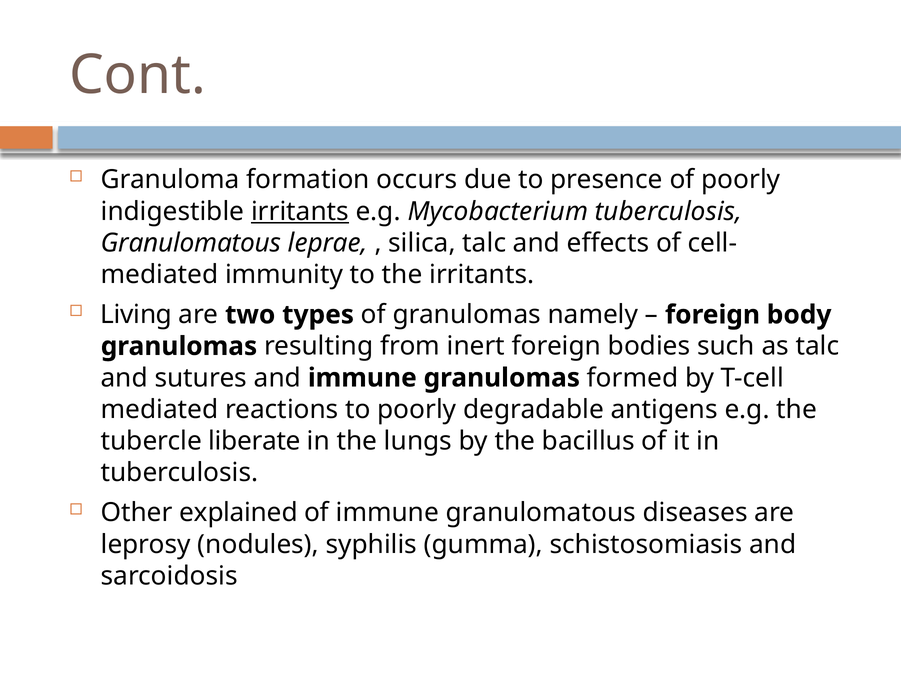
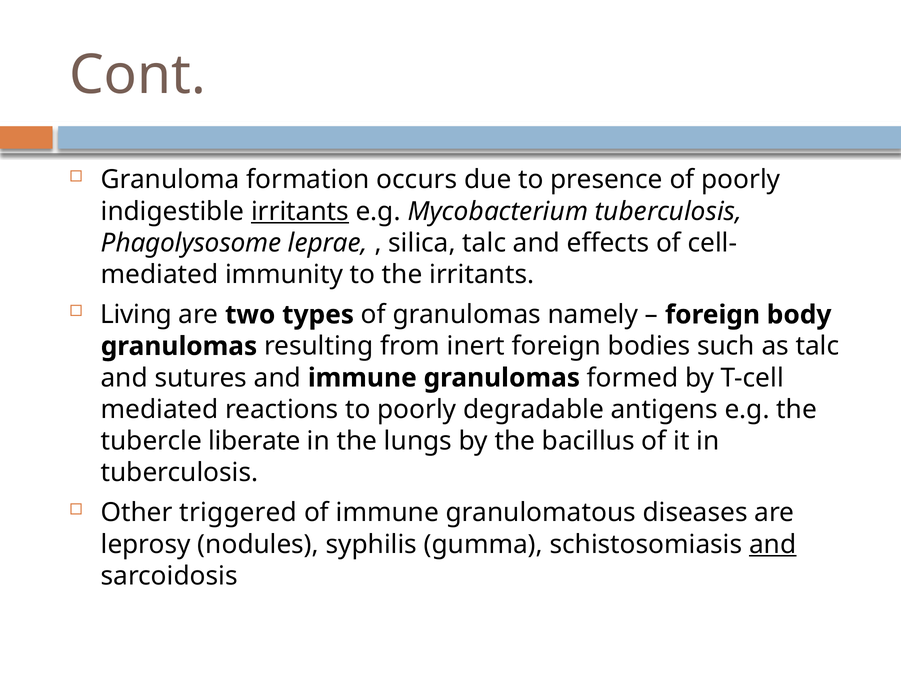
Granulomatous: Granulomatous -> Phagolysosome (191, 243)
explained: explained -> triggered (238, 513)
and underline: none -> present (773, 544)
